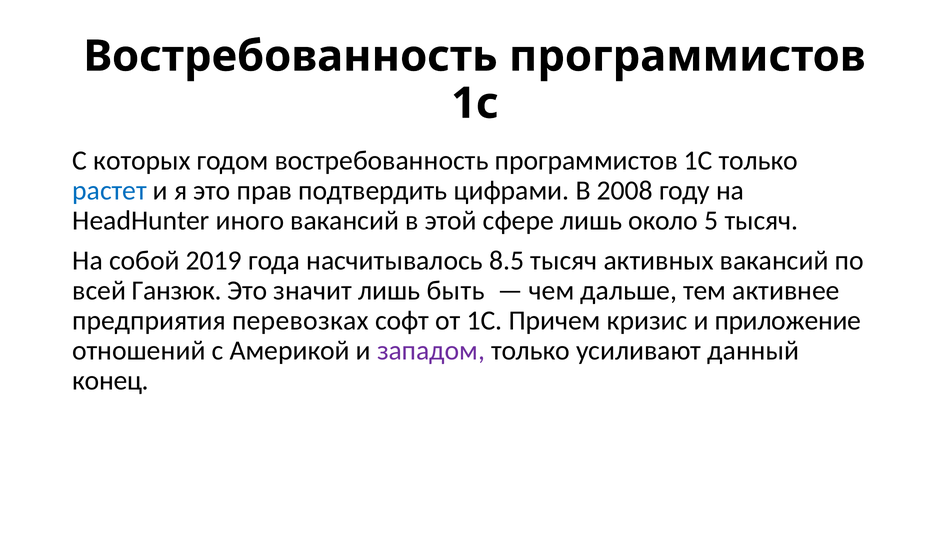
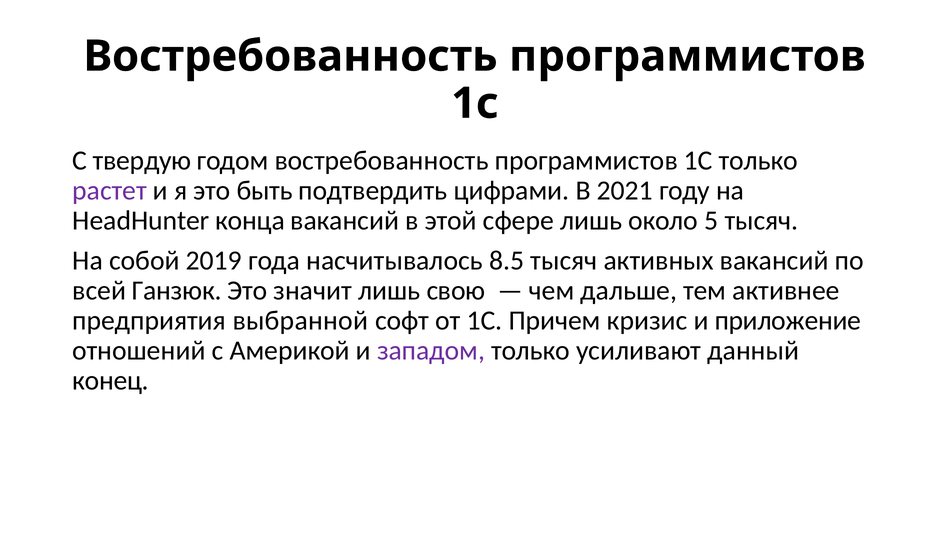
которых: которых -> твердую (142, 161)
растет colour: blue -> purple (110, 191)
прав: прав -> быть (265, 191)
2008: 2008 -> 2021 (625, 191)
иного: иного -> конца (250, 220)
быть: быть -> свою (456, 290)
перевозках: перевозках -> выбранной (300, 320)
